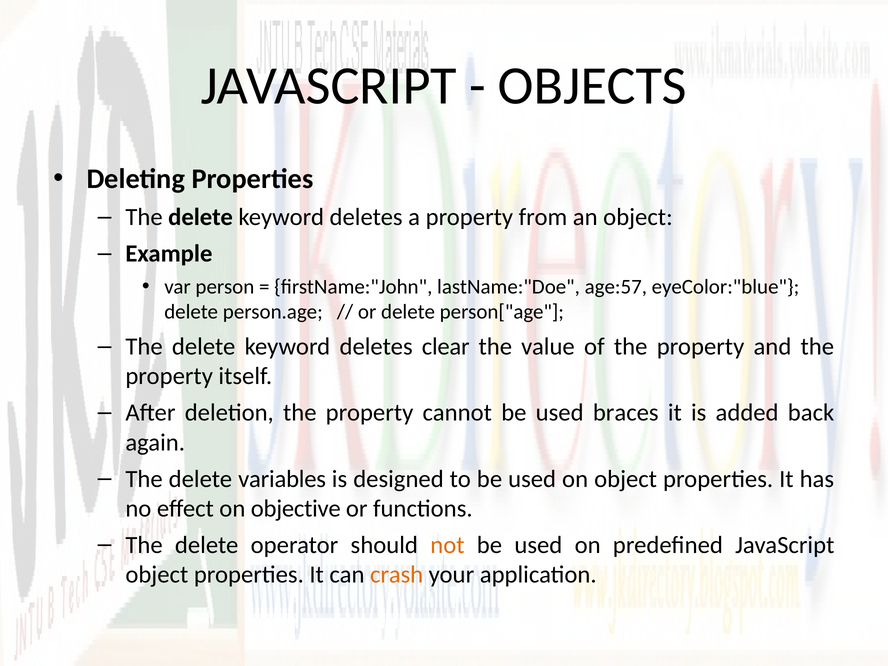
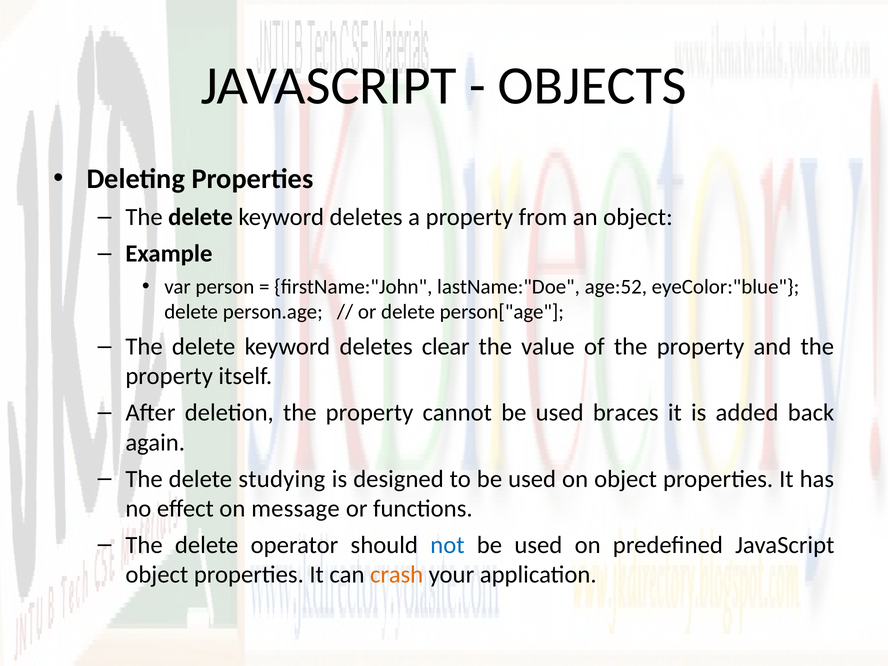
age:57: age:57 -> age:52 (616, 287)
variables: variables -> studying (282, 479)
objective: objective -> message (296, 509)
not colour: orange -> blue (447, 545)
